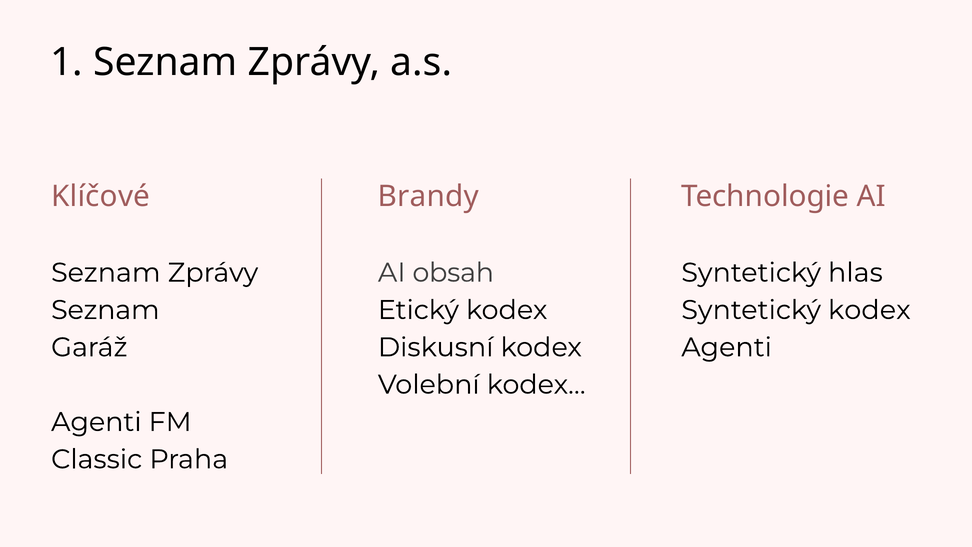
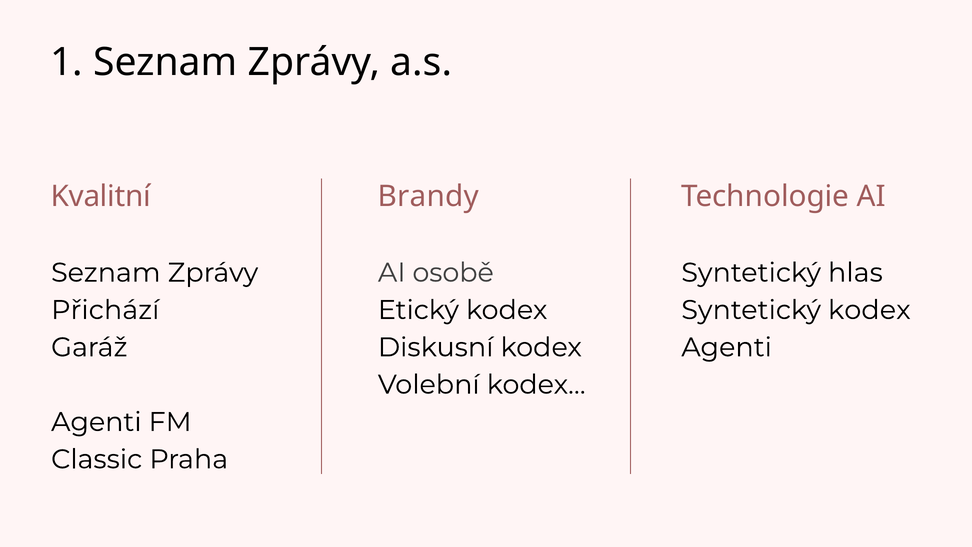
Klíčové: Klíčové -> Kvalitní (101, 197)
obsah: obsah -> osobě (453, 273)
Seznam: Seznam -> Přichází (105, 310)
